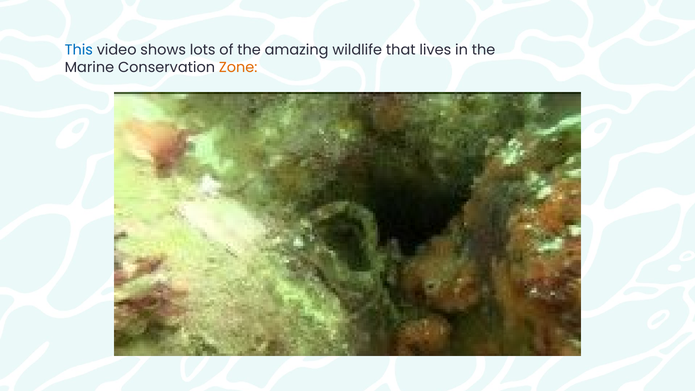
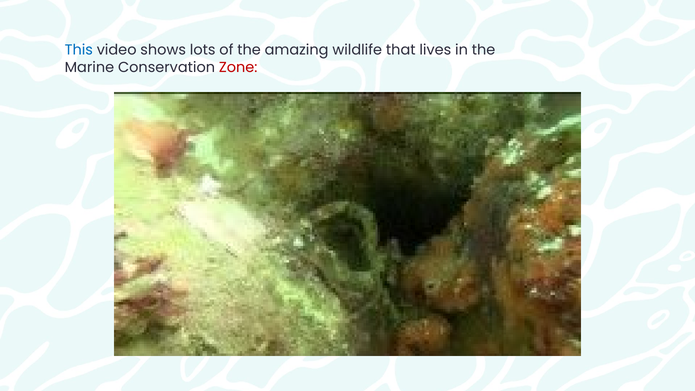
Zone colour: orange -> red (238, 67)
